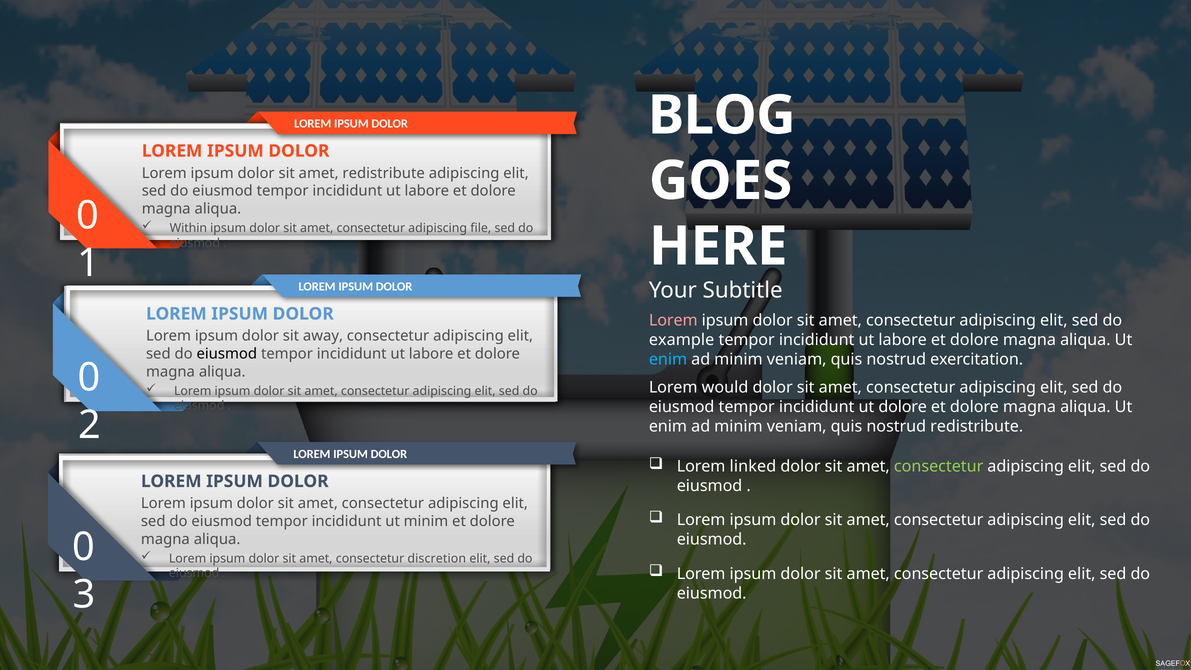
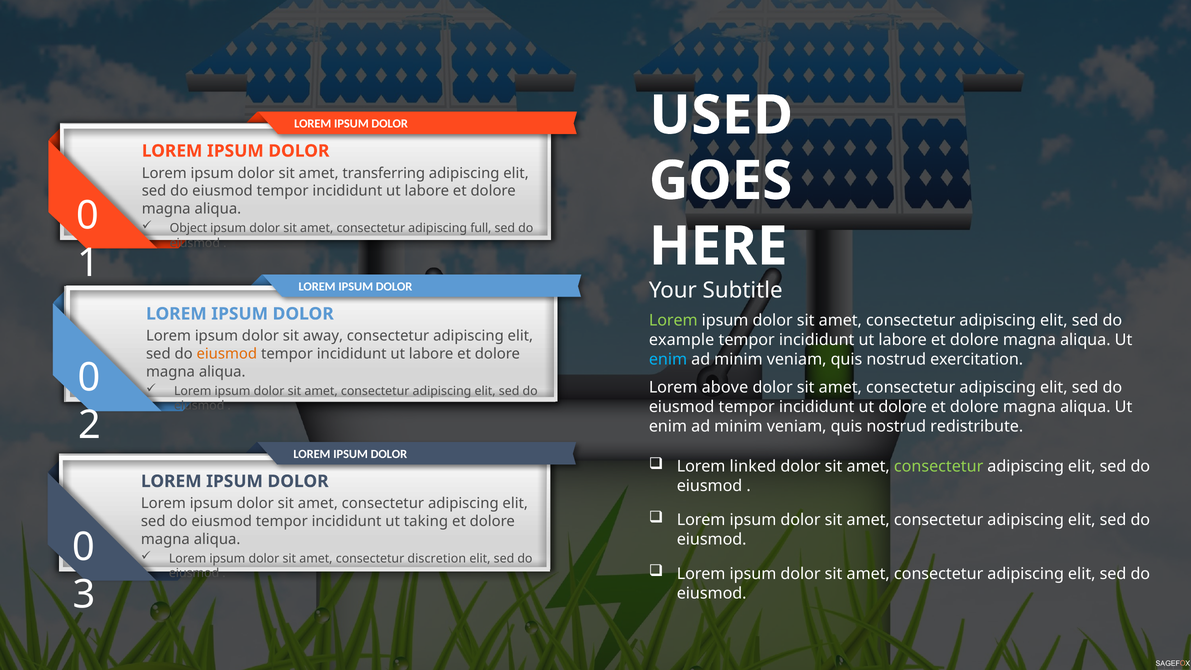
BLOG: BLOG -> USED (721, 115)
amet redistribute: redistribute -> transferring (384, 173)
Within: Within -> Object (188, 228)
file: file -> full (481, 228)
Lorem colour: pink -> light green (673, 320)
eiusmod colour: black -> orange (227, 354)
would: would -> above (725, 387)
ut minim: minim -> taking (426, 521)
